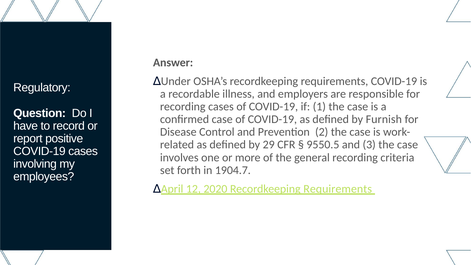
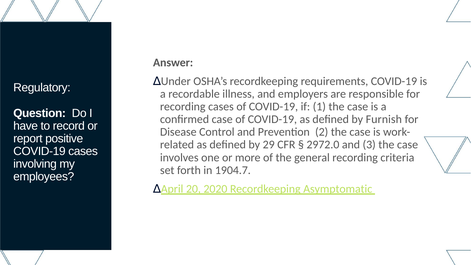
9550.5: 9550.5 -> 2972.0 (323, 145)
12: 12 -> 20 (193, 189)
2020 Recordkeeping Requirements: Requirements -> Asymptomatic (338, 189)
